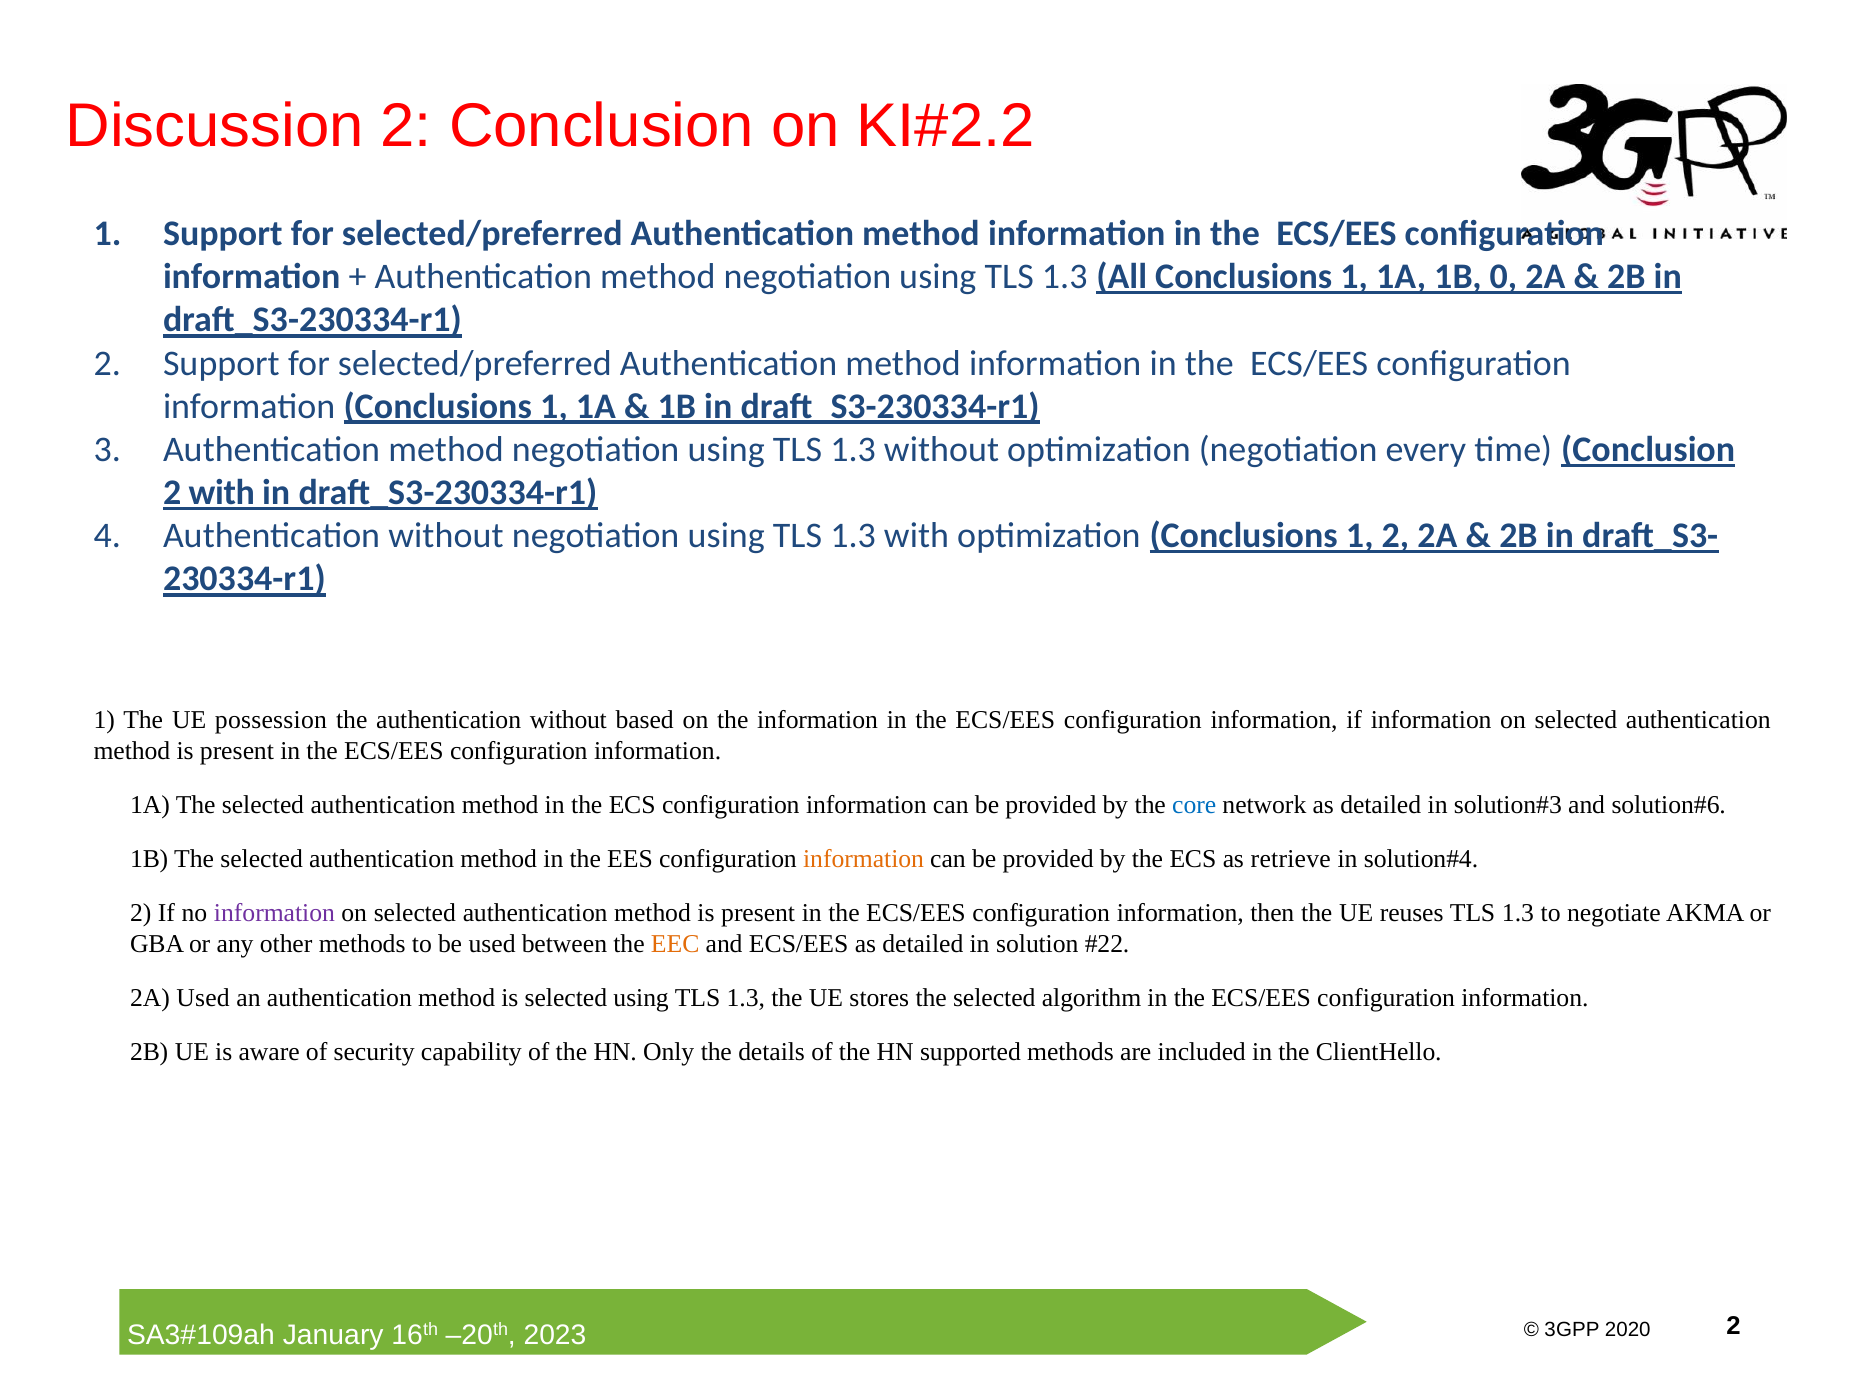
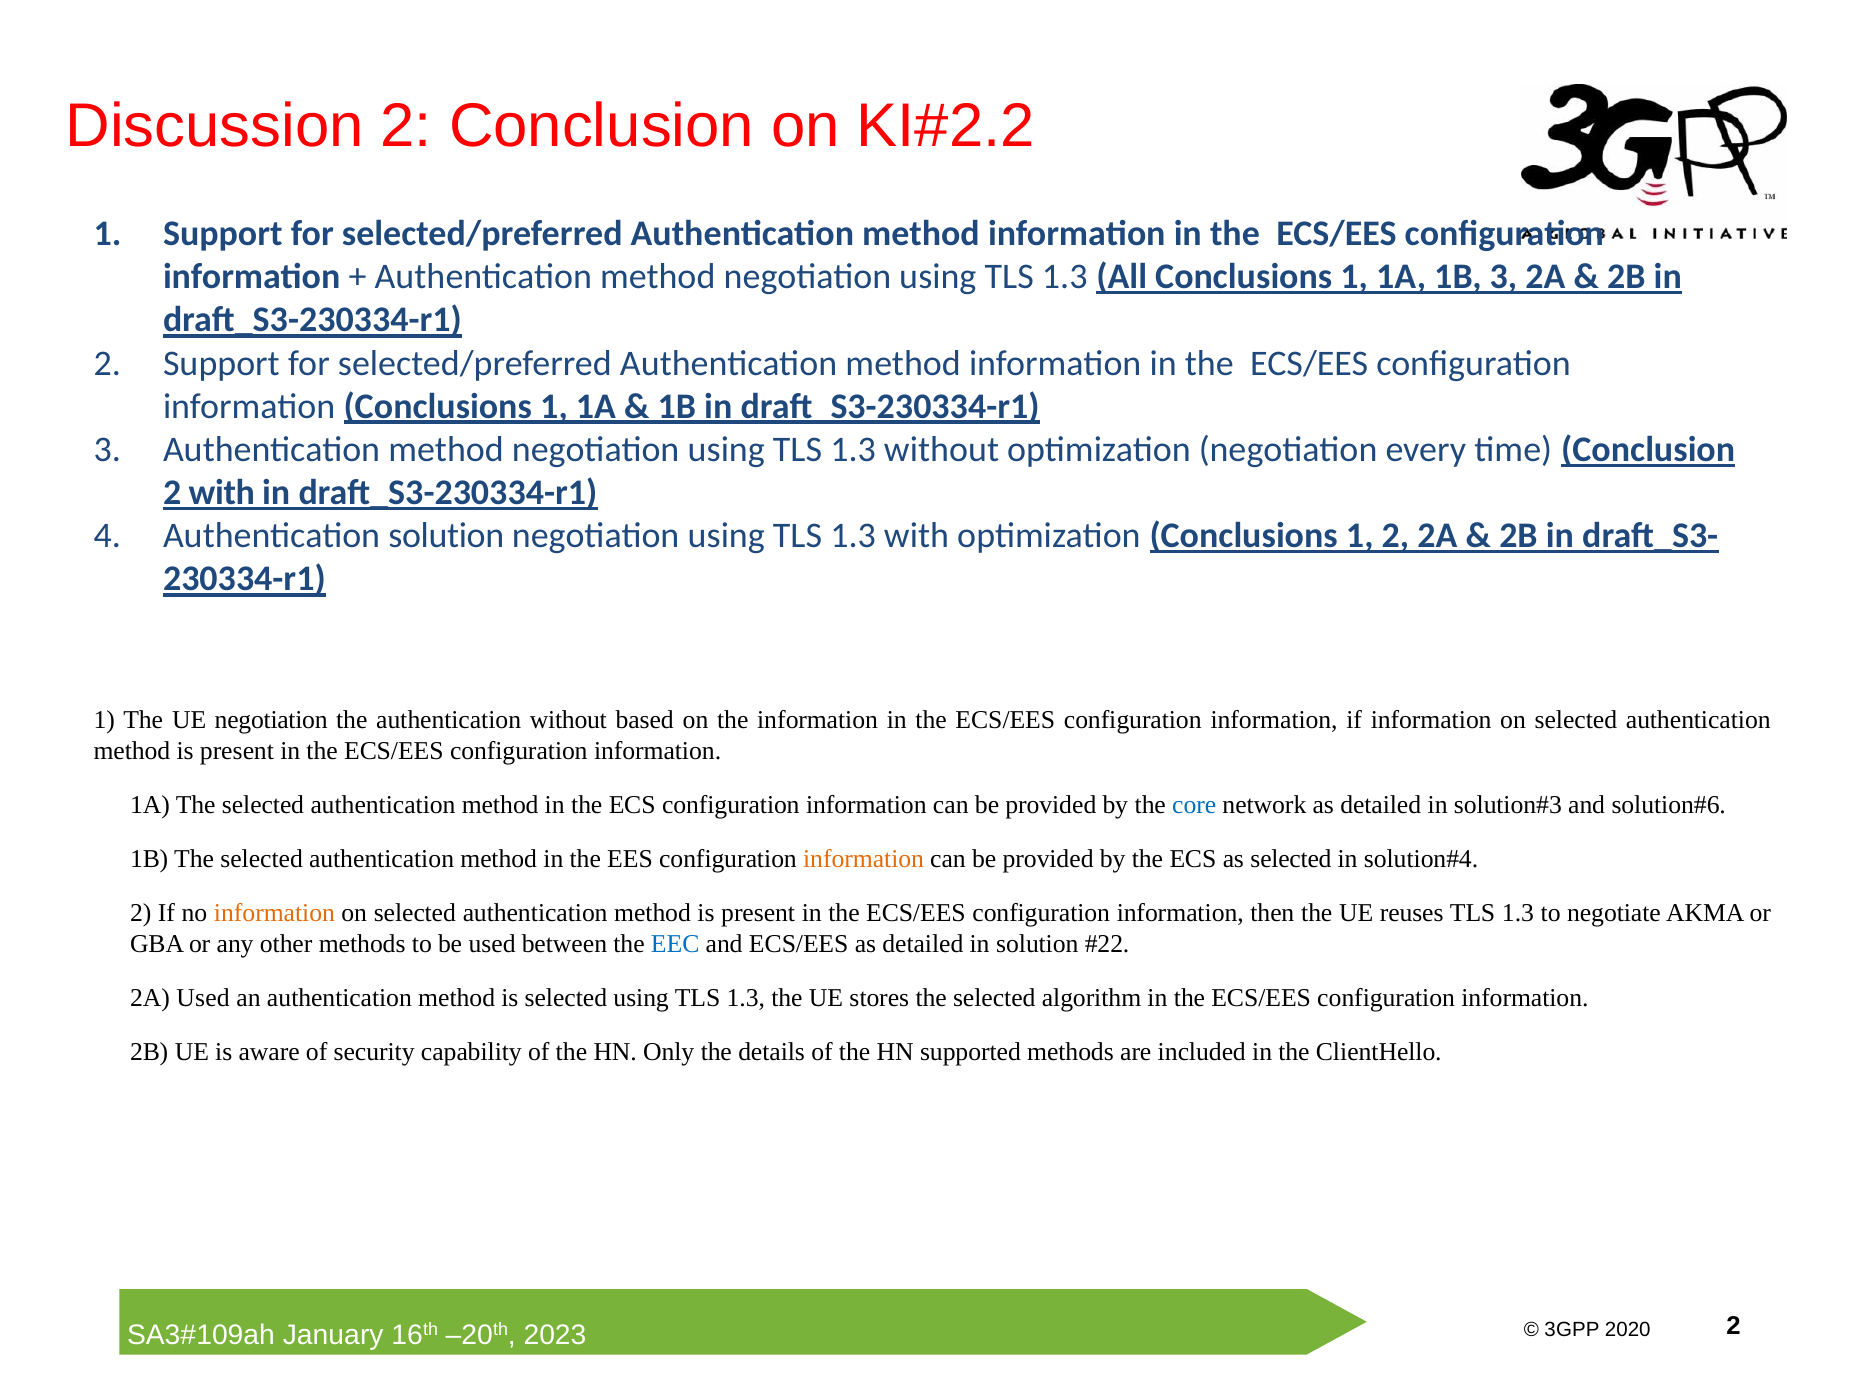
1B 0: 0 -> 3 (1503, 277)
4 Authentication without: without -> solution (446, 536)
UE possession: possession -> negotiation (271, 720)
as retrieve: retrieve -> selected (1291, 859)
information colour: purple -> orange (274, 913)
EEC colour: orange -> blue (675, 944)
